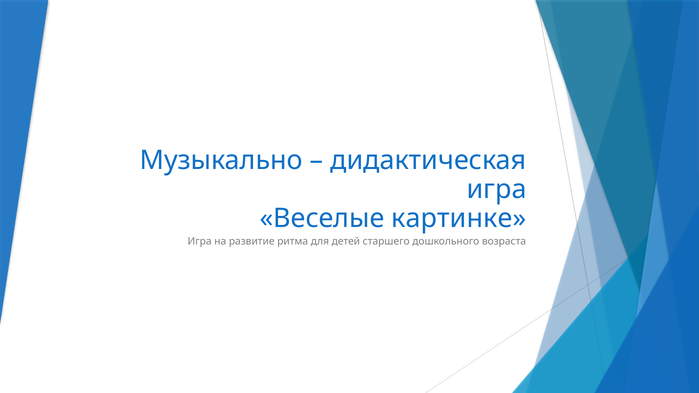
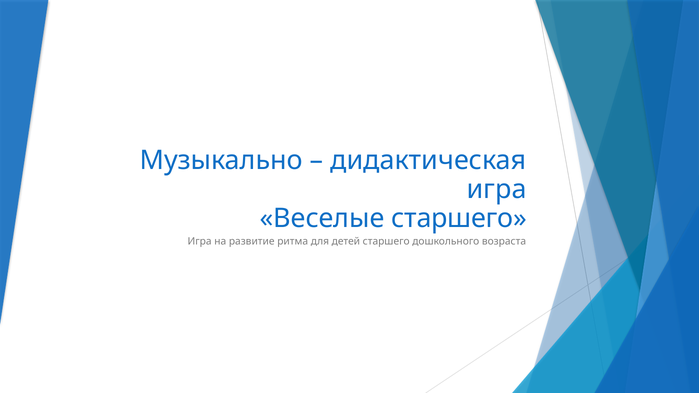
Веселые картинке: картинке -> старшего (459, 219)
